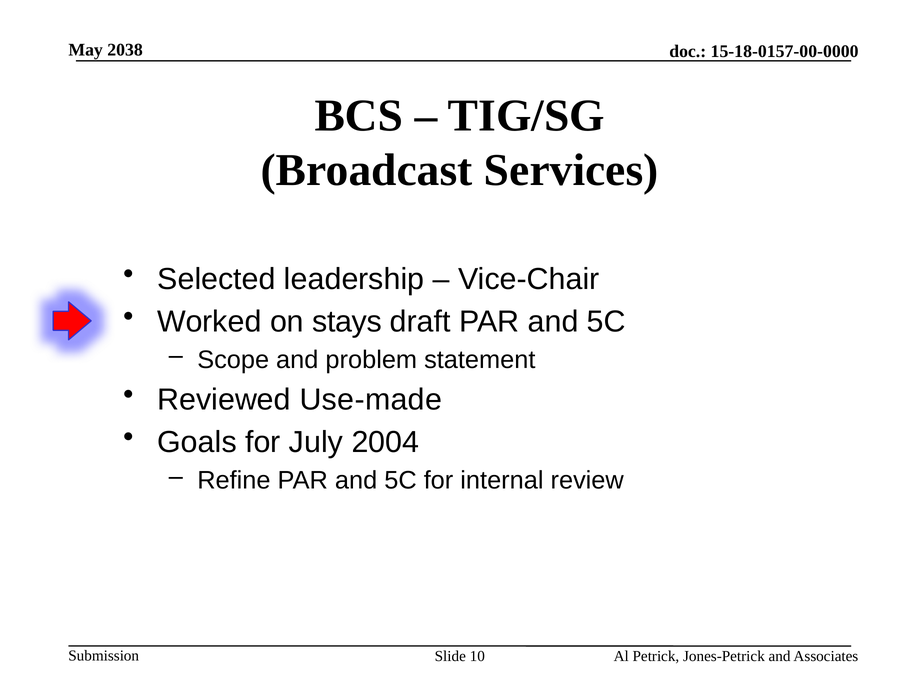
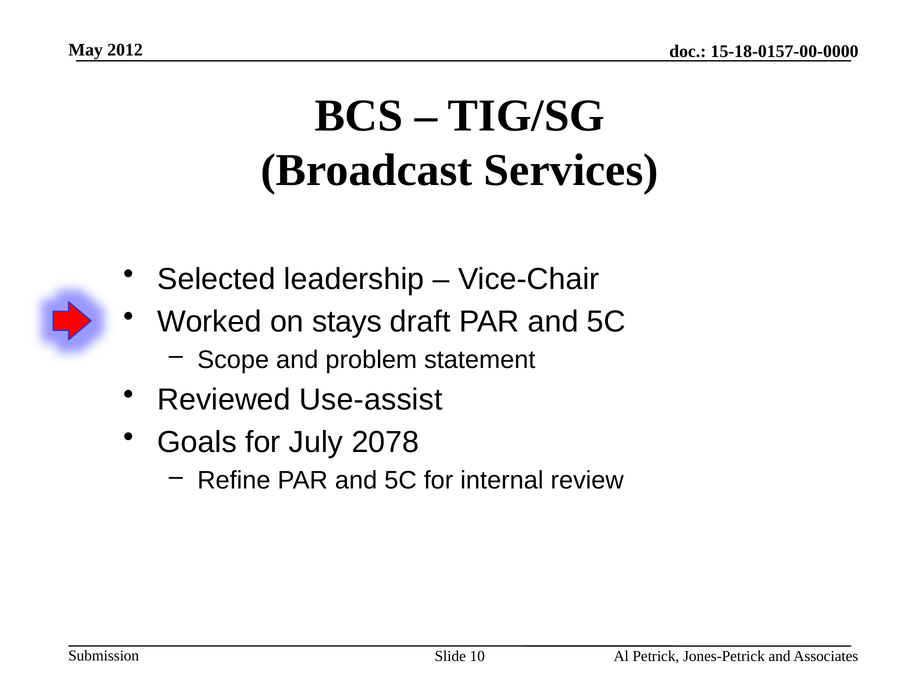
2038: 2038 -> 2012 (125, 50)
Use-made: Use-made -> Use-assist (371, 400)
2004: 2004 -> 2078 (385, 442)
